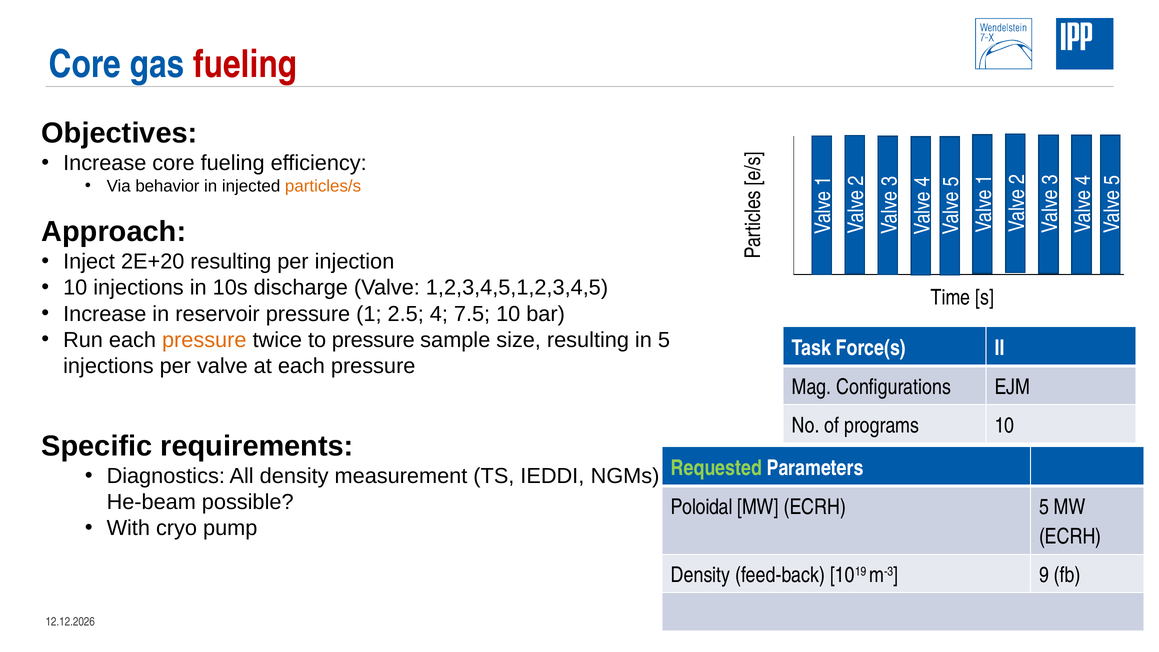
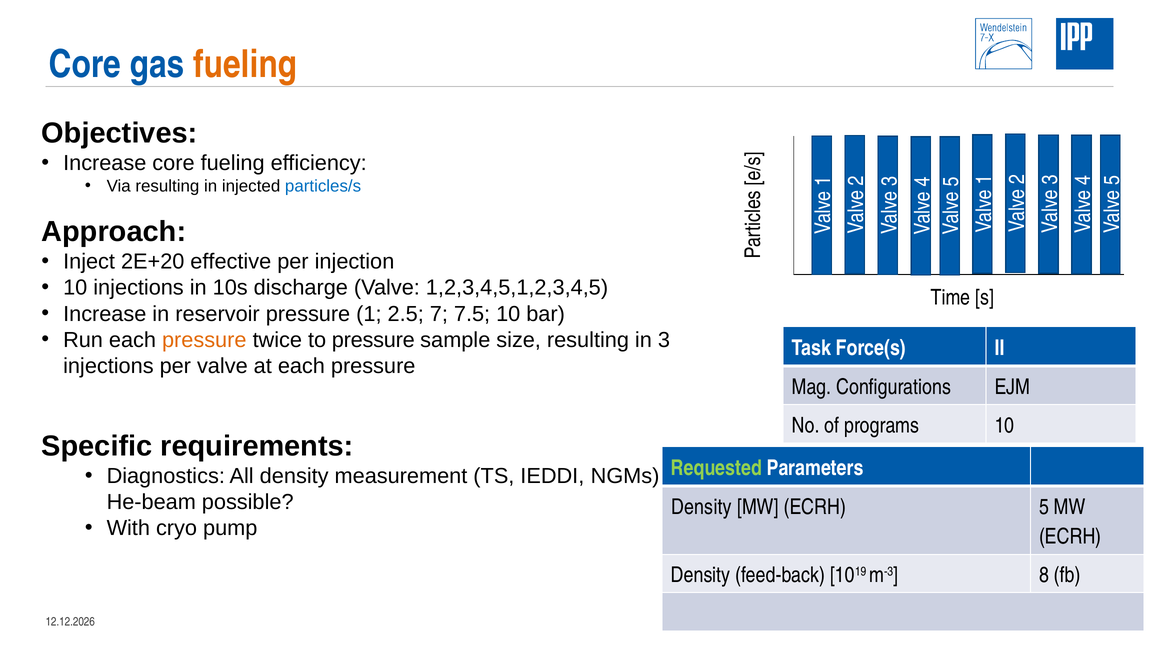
fueling colour: red -> orange (245, 64)
Via behavior: behavior -> resulting (167, 186)
particles/s colour: orange -> blue (323, 186)
2E+20 resulting: resulting -> effective (231, 262)
2.5 4: 4 -> 7 (439, 314)
in 5: 5 -> 3 (664, 340)
Poloidal: Poloidal -> Density (701, 507)
9: 9 -> 8 (1044, 575)
